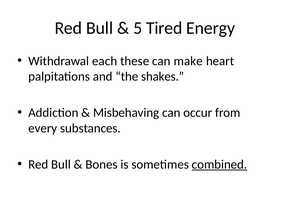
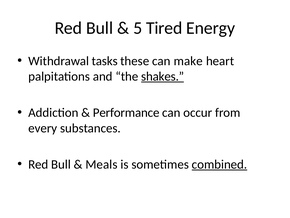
each: each -> tasks (105, 61)
shakes underline: none -> present (163, 76)
Misbehaving: Misbehaving -> Performance (126, 112)
Bones: Bones -> Meals (101, 164)
